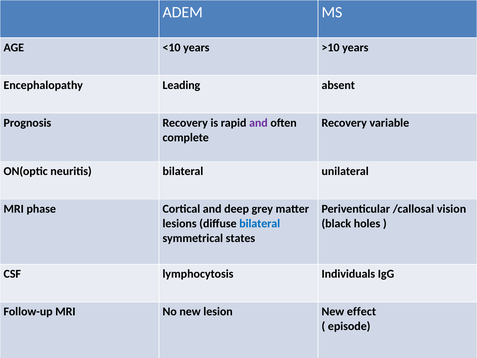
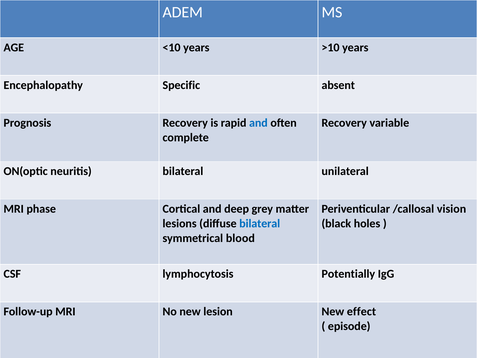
Leading: Leading -> Specific (181, 85)
and colour: purple -> blue (258, 123)
states: states -> blood (240, 238)
Individuals: Individuals -> Potentially (348, 274)
